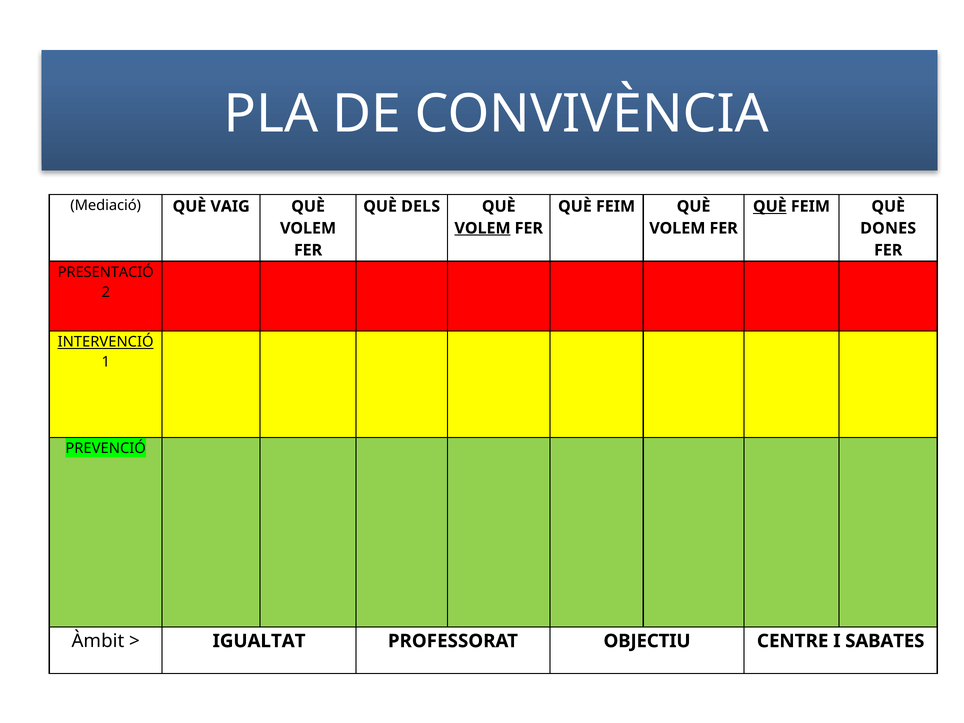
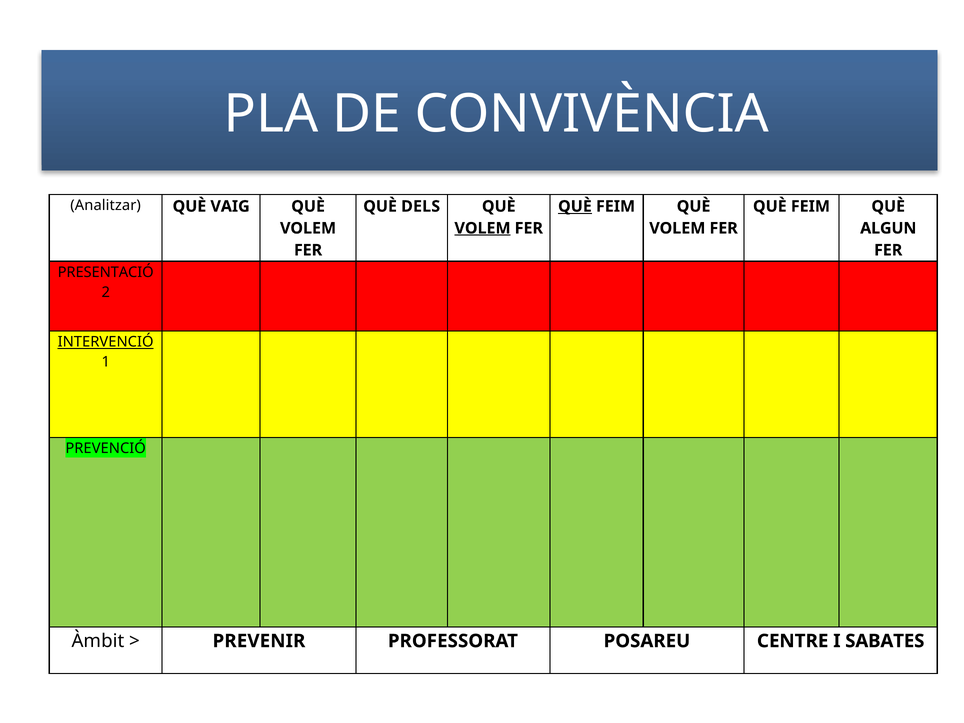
Mediació: Mediació -> Analitzar (106, 205)
QUÈ underline: none -> present (575, 206)
QUÈ underline: present -> none (770, 206)
DONES: DONES -> ALGUN (888, 228)
IGUALTAT: IGUALTAT -> PREVENIR (259, 641)
OBJECTIU: OBJECTIU -> POSAREU (647, 641)
